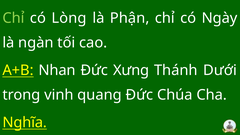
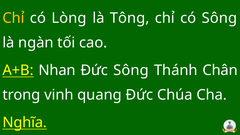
Chỉ colour: light green -> yellow (13, 18)
Phận: Phận -> Tông (130, 18)
có Ngày: Ngày -> Sông (219, 18)
Đức Xưng: Xưng -> Sông (131, 70)
Dưới: Dưới -> Chân (220, 70)
